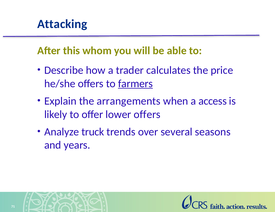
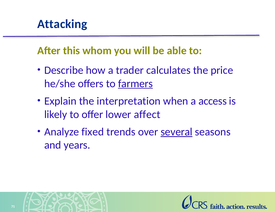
arrangements: arrangements -> interpretation (129, 101)
lower offers: offers -> affect (147, 115)
truck: truck -> fixed (93, 132)
several underline: none -> present (177, 132)
